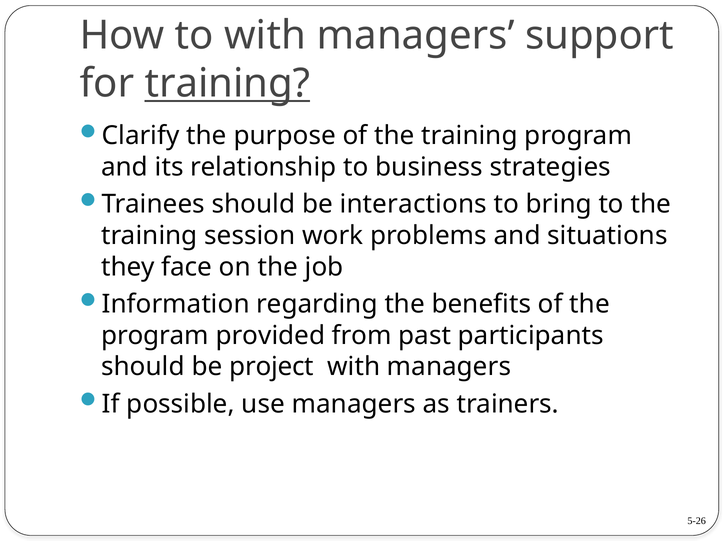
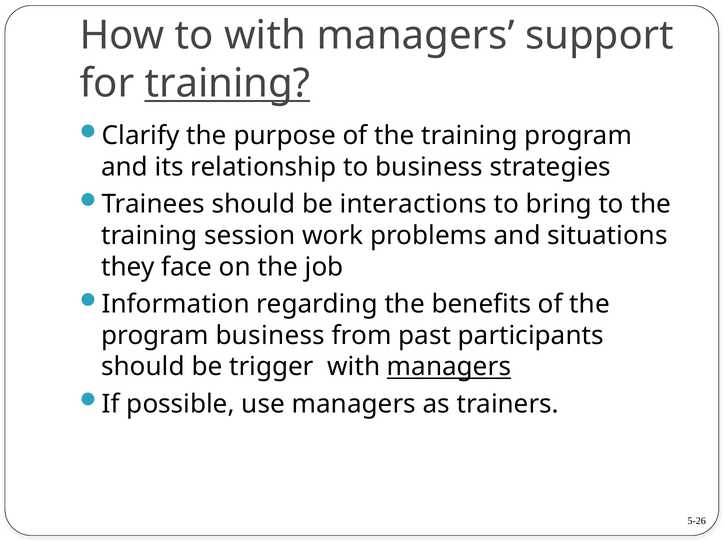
program provided: provided -> business (270, 335)
project: project -> trigger (271, 367)
managers underline: none -> present (449, 367)
